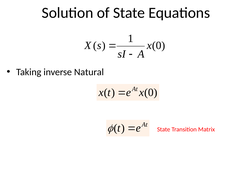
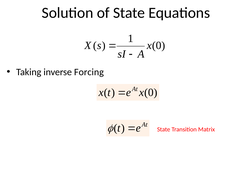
Natural: Natural -> Forcing (89, 72)
